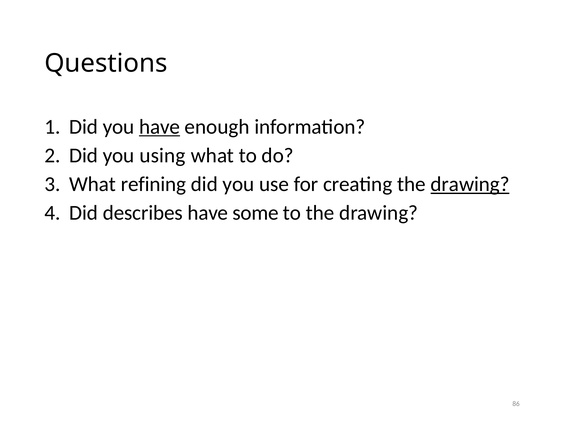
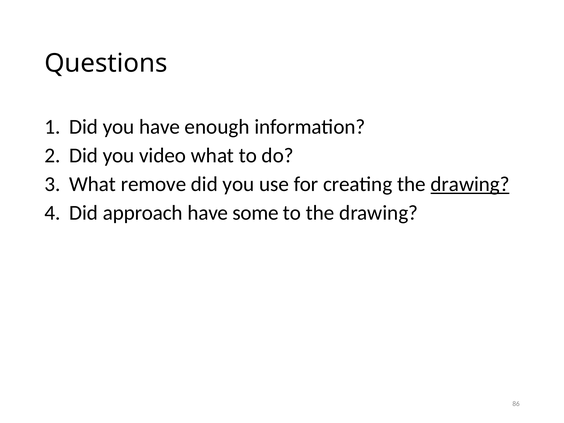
have underline: present -> none (160, 127)
using: using -> video (163, 155)
refining: refining -> remove (153, 184)
describes: describes -> approach (143, 213)
